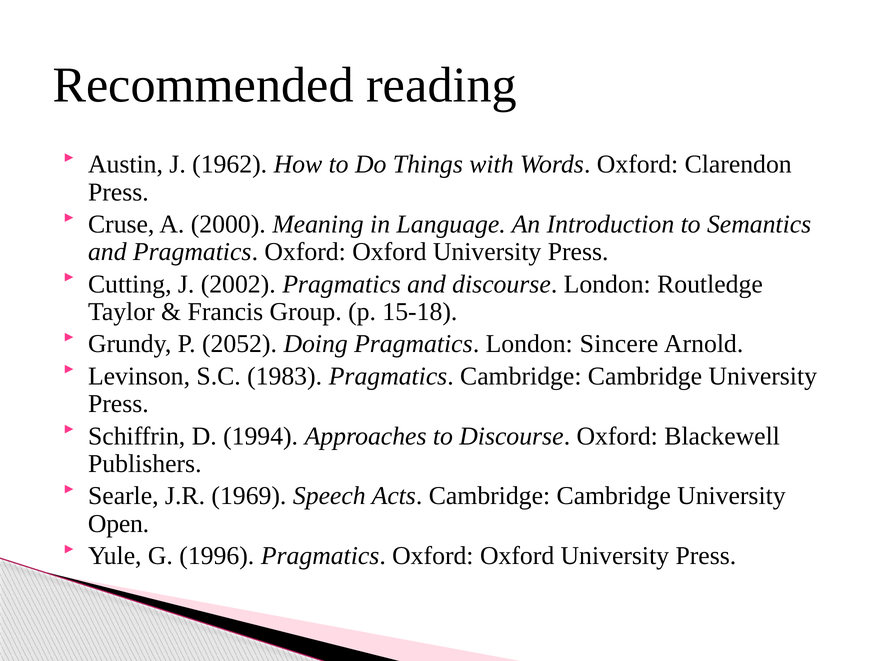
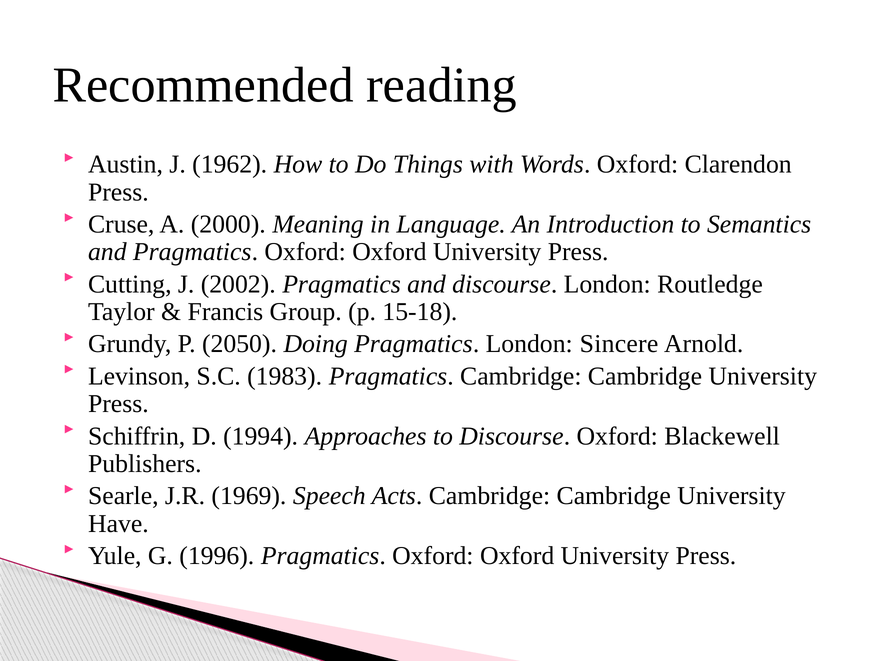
2052: 2052 -> 2050 (239, 344)
Open: Open -> Have (118, 524)
